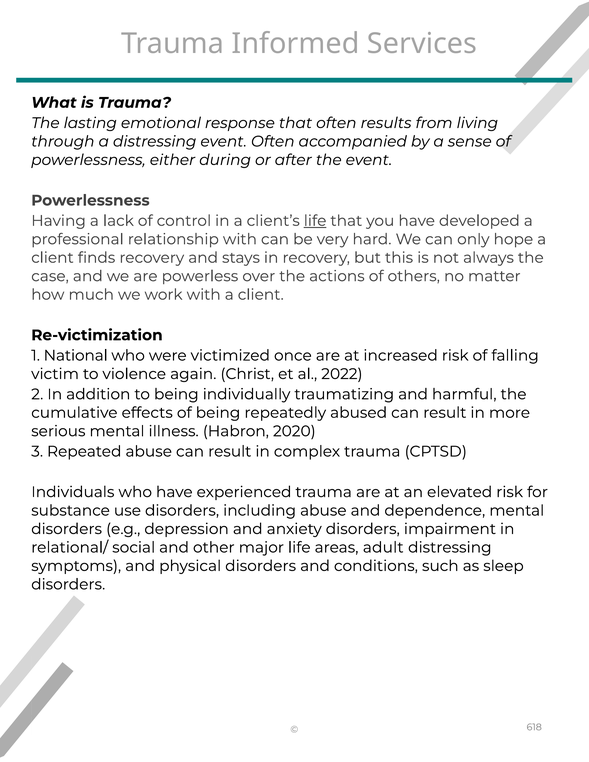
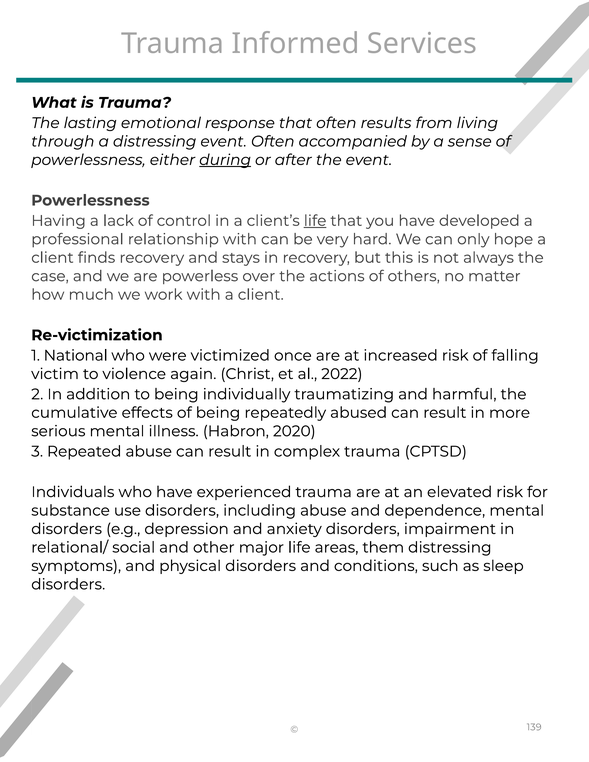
during underline: none -> present (225, 160)
adult: adult -> them (383, 548)
618: 618 -> 139 (534, 727)
